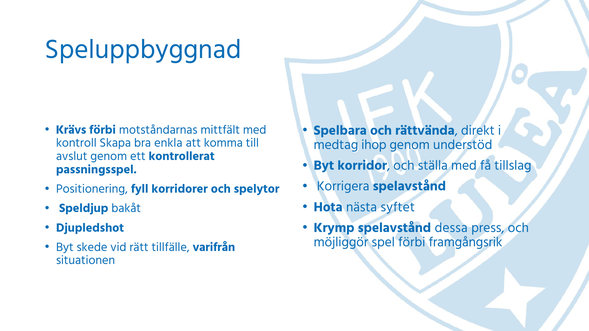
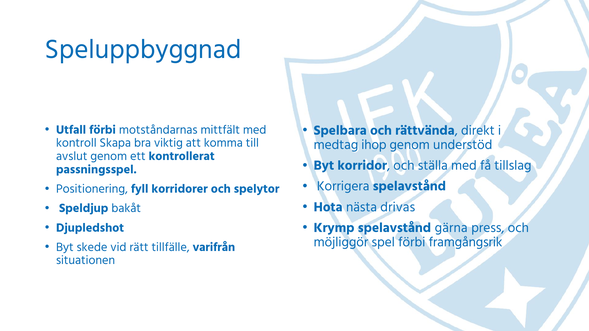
Krävs: Krävs -> Utfall (71, 130)
enkla: enkla -> viktig (168, 143)
syftet: syftet -> drivas (398, 207)
dessa: dessa -> gärna (451, 228)
